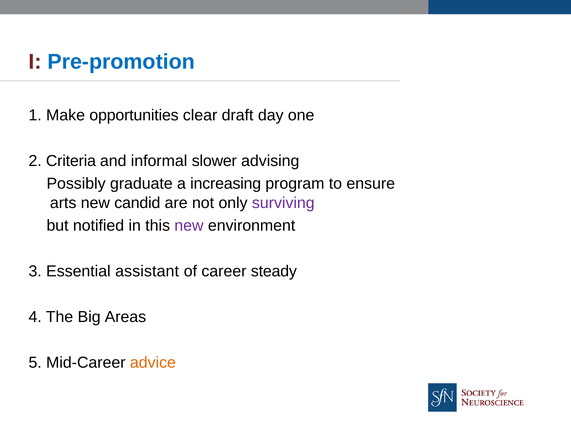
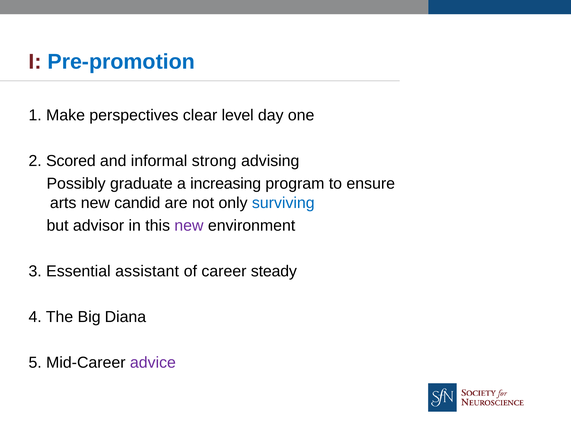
opportunities: opportunities -> perspectives (134, 115)
draft: draft -> level (238, 115)
Criteria: Criteria -> Scored (71, 161)
slower: slower -> strong (214, 161)
surviving colour: purple -> blue (283, 203)
notified: notified -> advisor (99, 226)
Areas: Areas -> Diana (125, 317)
advice colour: orange -> purple (153, 363)
